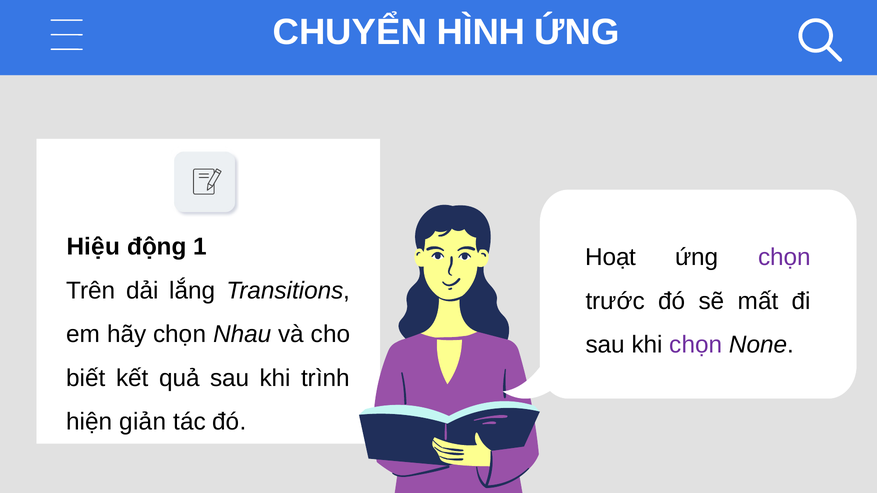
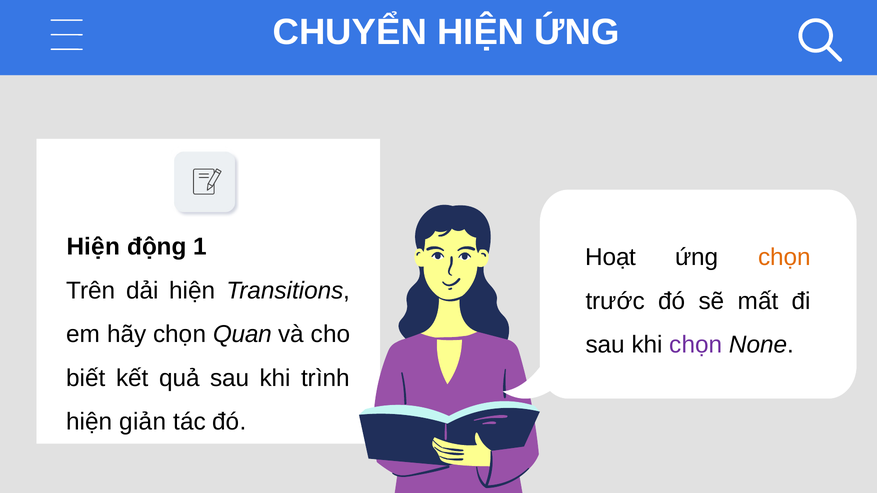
CHUYỂN HÌNH: HÌNH -> HIỆN (481, 32)
Hiệu: Hiệu -> Hiện (93, 247)
chọn colour: purple -> orange (784, 257)
dải lắng: lắng -> hiện (192, 291)
Nhau: Nhau -> Quan (242, 335)
